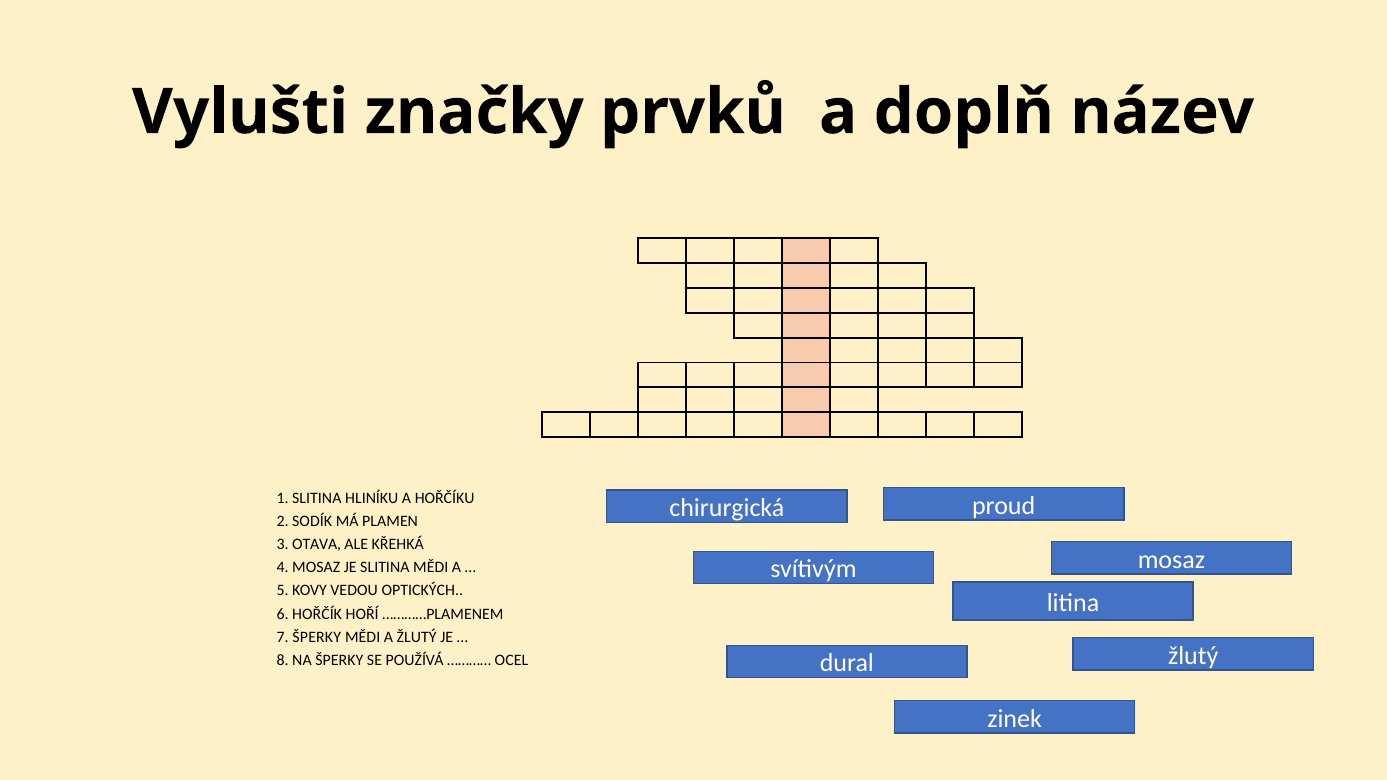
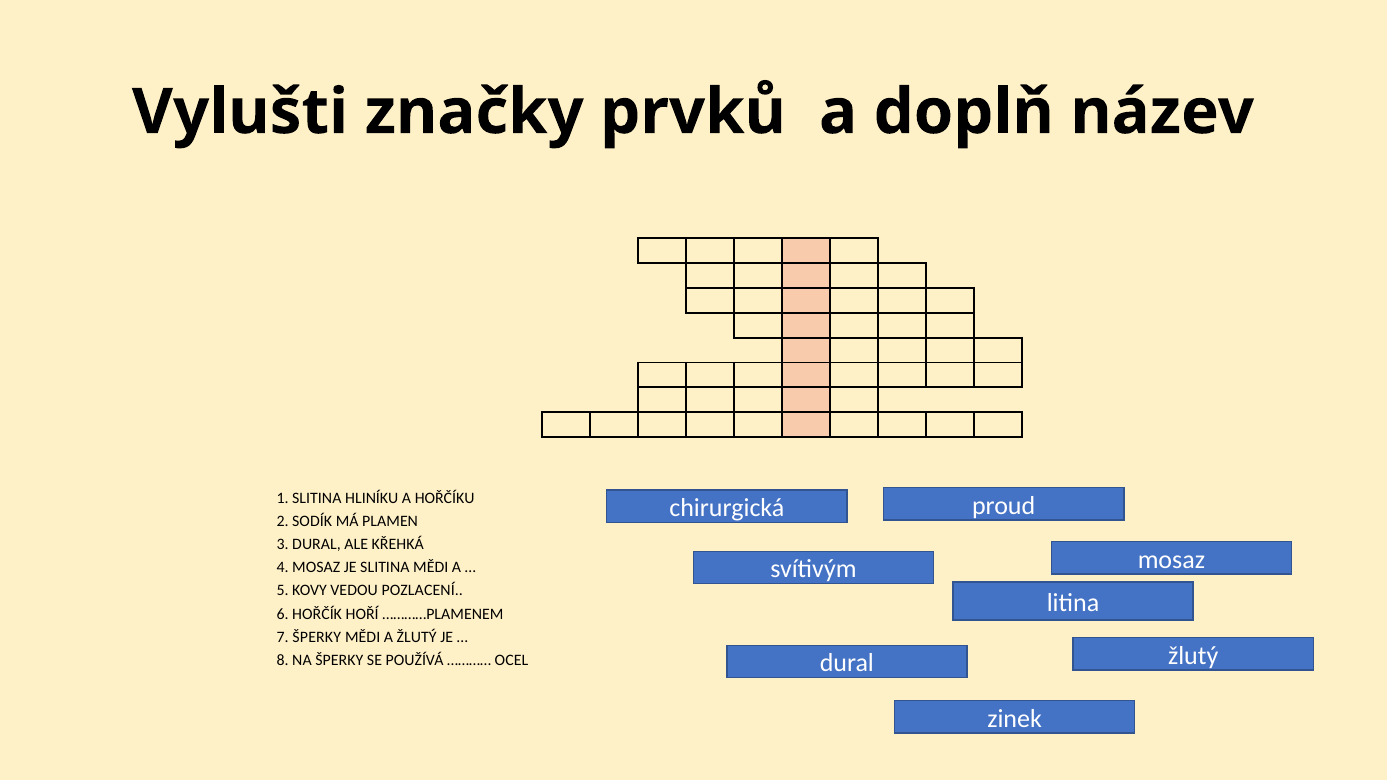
3 OTAVA: OTAVA -> DURAL (316, 544)
OPTICKÝCH: OPTICKÝCH -> POZLACENÍ (422, 591)
